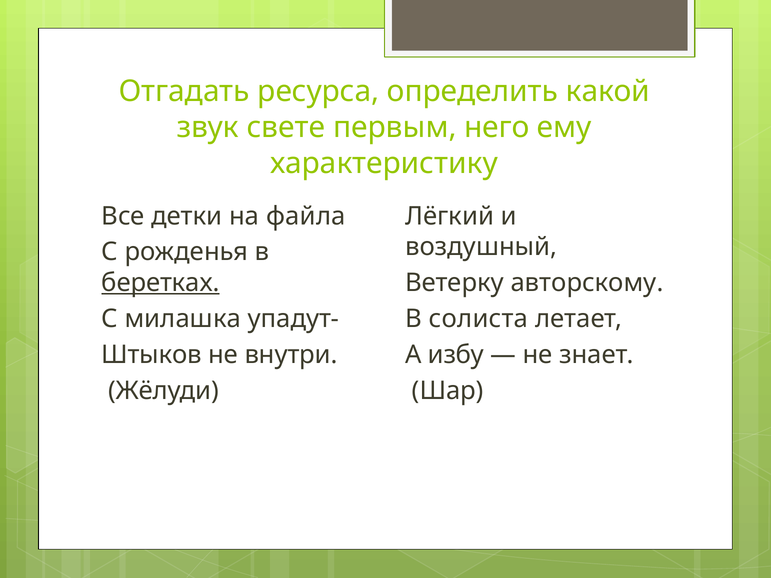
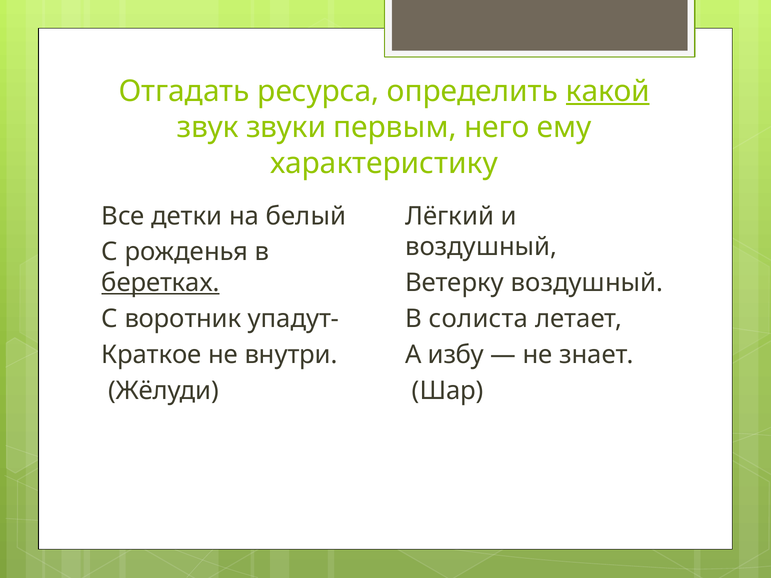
какой underline: none -> present (608, 91)
свете: свете -> звуки (286, 127)
файла: файла -> белый (306, 216)
Ветерку авторскому: авторскому -> воздушный (587, 283)
милашка: милашка -> воротник (183, 319)
Штыков: Штыков -> Краткое (151, 355)
